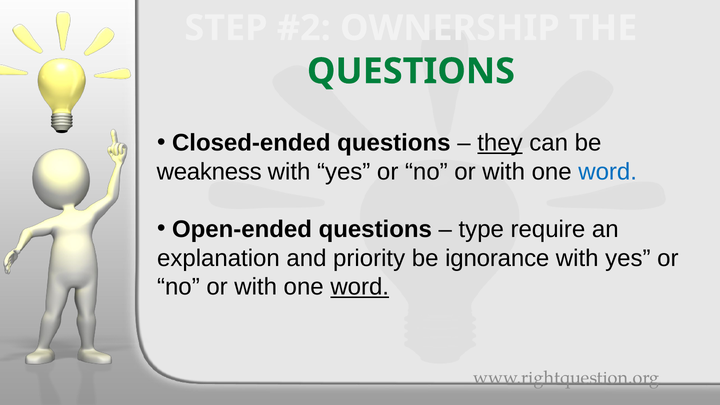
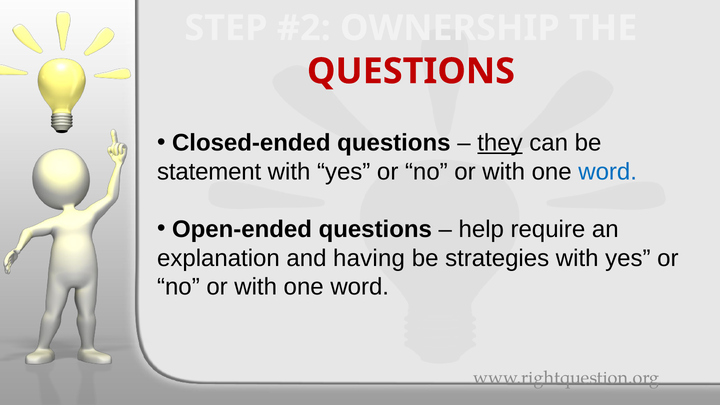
QUESTIONS colour: green -> red (411, 71)
weakness: weakness -> statement (209, 172)
type: type -> help (481, 229)
priority: priority -> having (369, 258)
ignorance: ignorance -> strategies (497, 258)
word underline: present -> none (360, 287)
